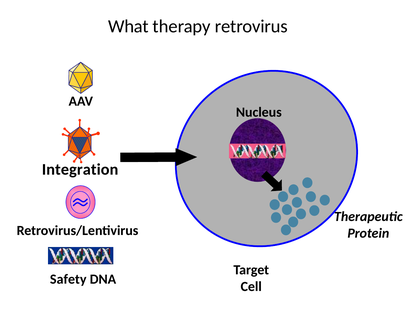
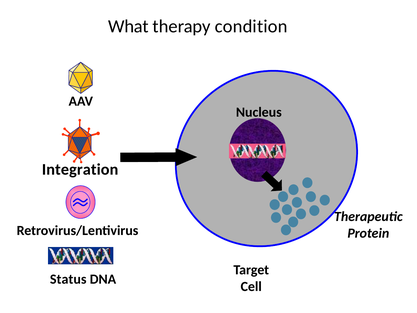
retrovirus: retrovirus -> condition (251, 26)
Safety: Safety -> Status (68, 279)
